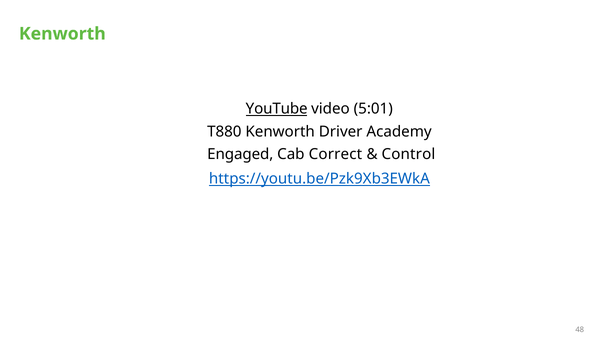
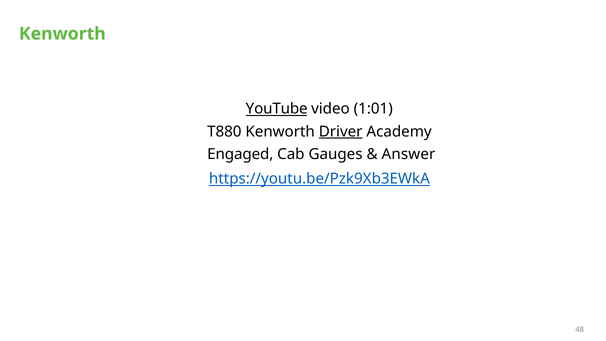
5:01: 5:01 -> 1:01 (373, 109)
Driver underline: none -> present (341, 132)
Correct: Correct -> Gauges (336, 154)
Control: Control -> Answer (408, 154)
